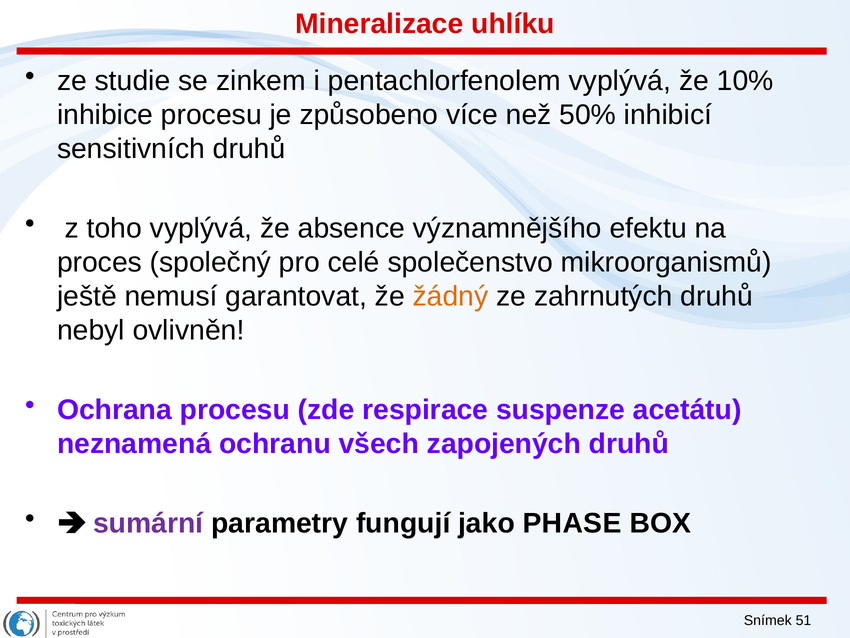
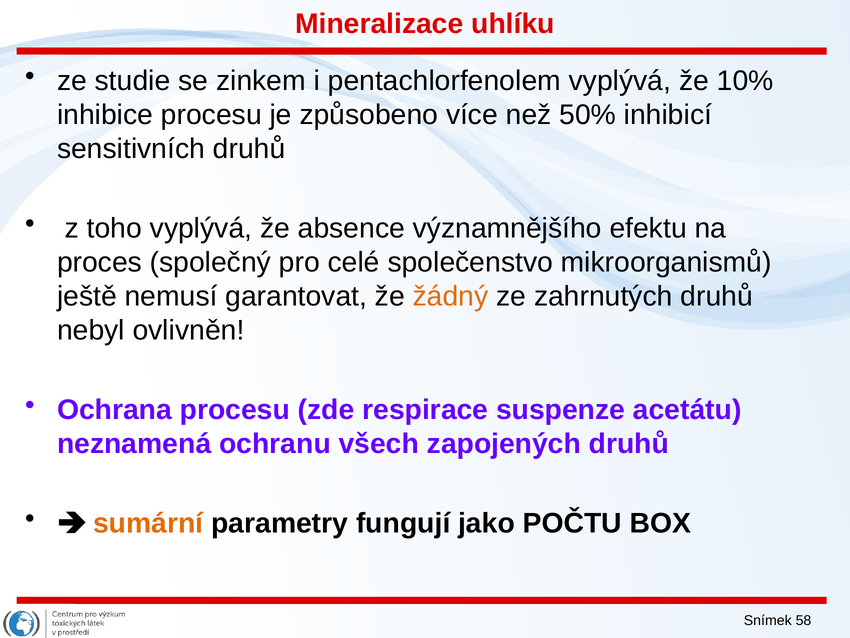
sumární colour: purple -> orange (148, 523)
PHASE: PHASE -> POČTU (572, 523)
51: 51 -> 58 (804, 620)
